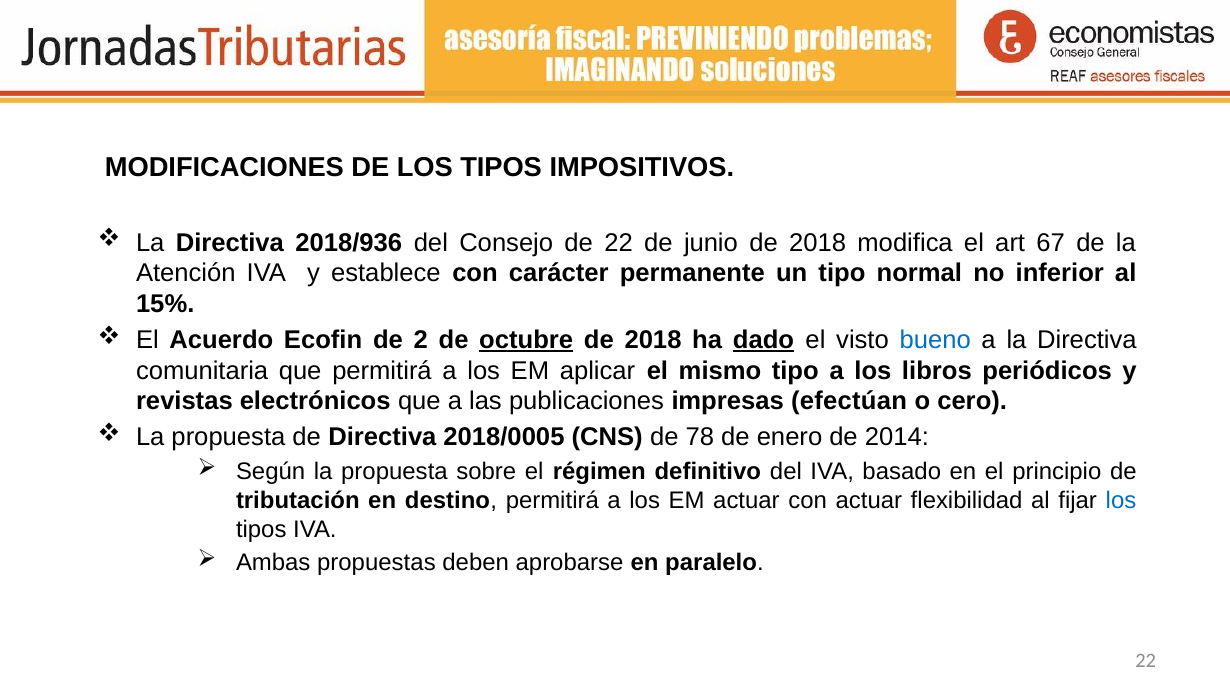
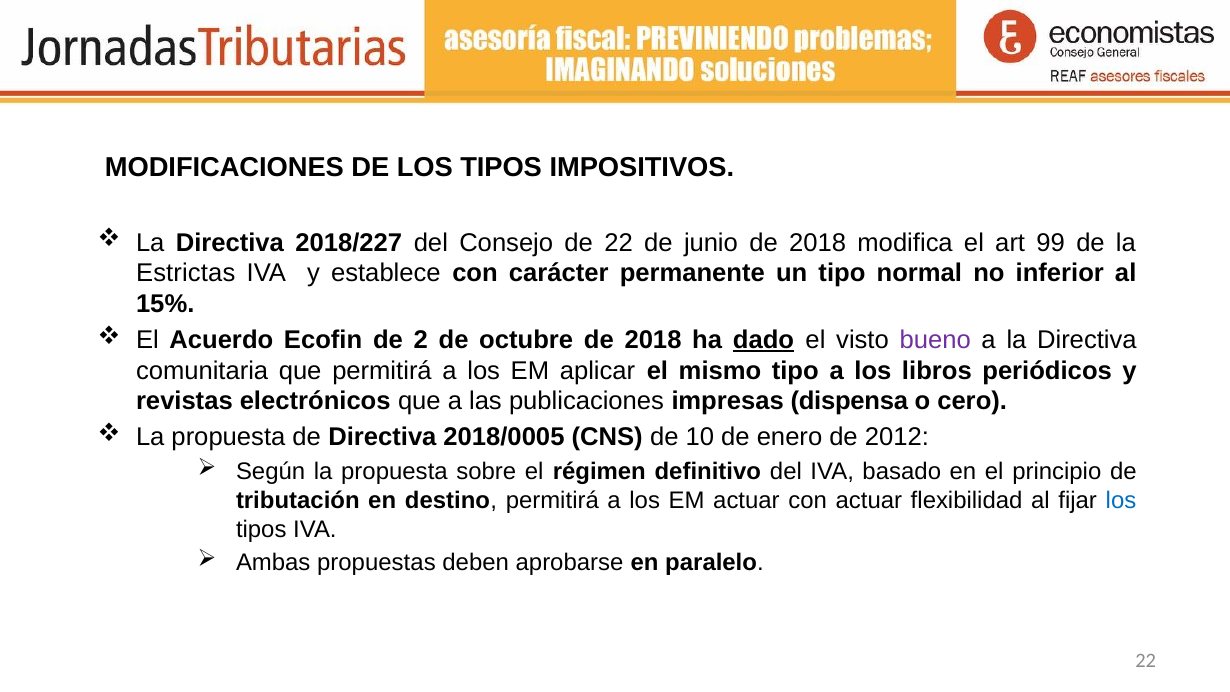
2018/936: 2018/936 -> 2018/227 (349, 243)
67: 67 -> 99 (1051, 243)
Atención: Atención -> Estrictas (186, 273)
octubre underline: present -> none (526, 340)
bueno colour: blue -> purple (935, 340)
efectúan: efectúan -> dispensa (849, 401)
78: 78 -> 10 (700, 437)
2014: 2014 -> 2012 (897, 437)
